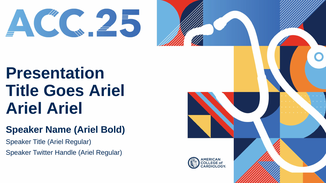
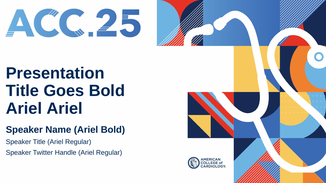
Goes Ariel: Ariel -> Bold (107, 91)
